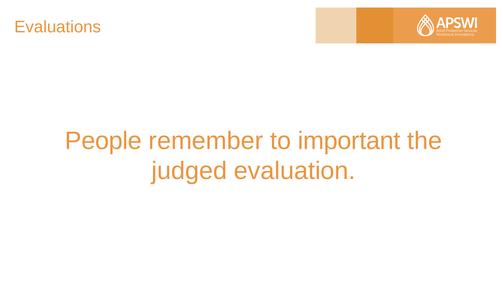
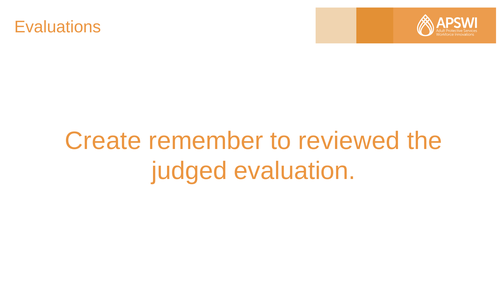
People: People -> Create (103, 141)
important: important -> reviewed (349, 141)
